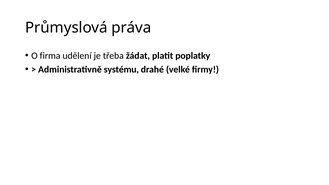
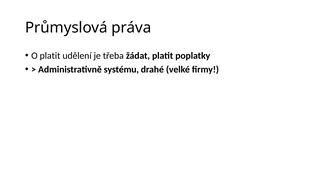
O firma: firma -> platit (50, 56)
